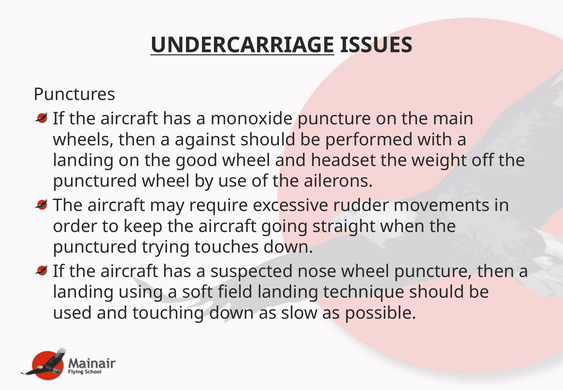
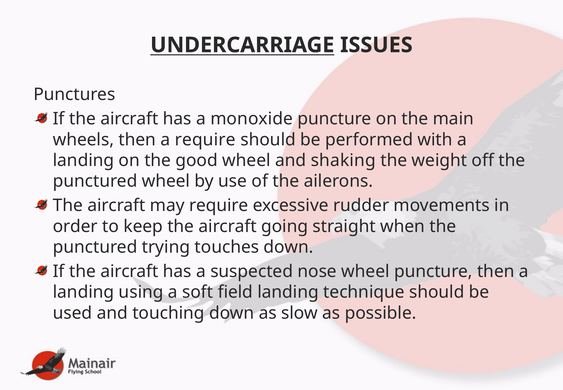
a against: against -> require (205, 140)
headset: headset -> shaking (343, 160)
